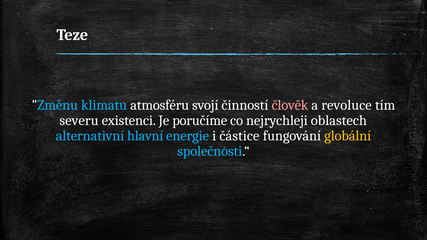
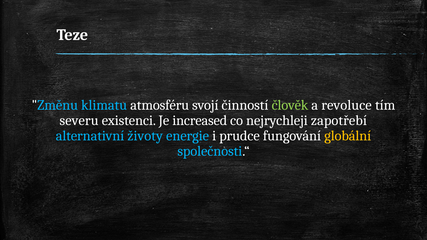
člověk colour: pink -> light green (290, 105)
poručíme: poručíme -> increased (200, 120)
oblastech: oblastech -> zapotřebí (339, 120)
hlavní: hlavní -> životy (145, 136)
částice: částice -> prudce (239, 136)
